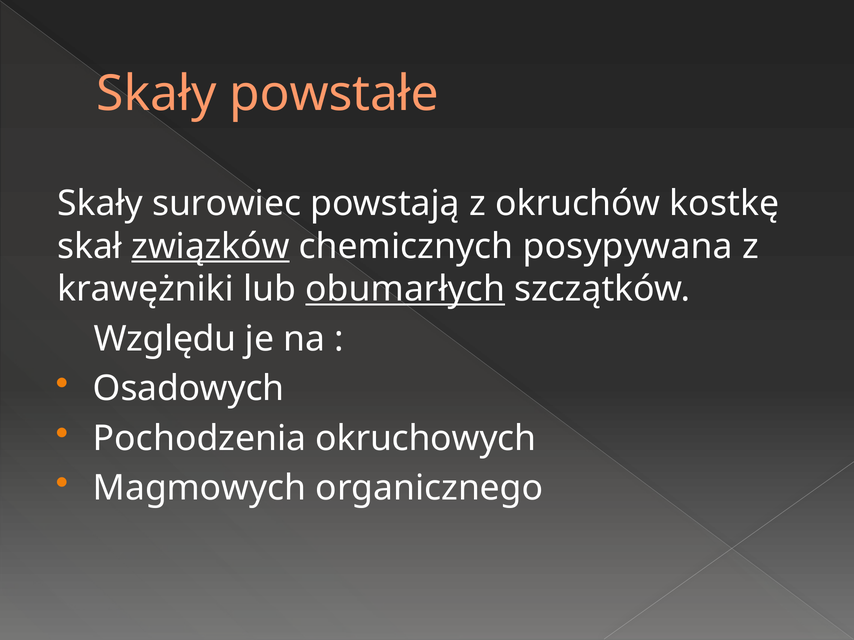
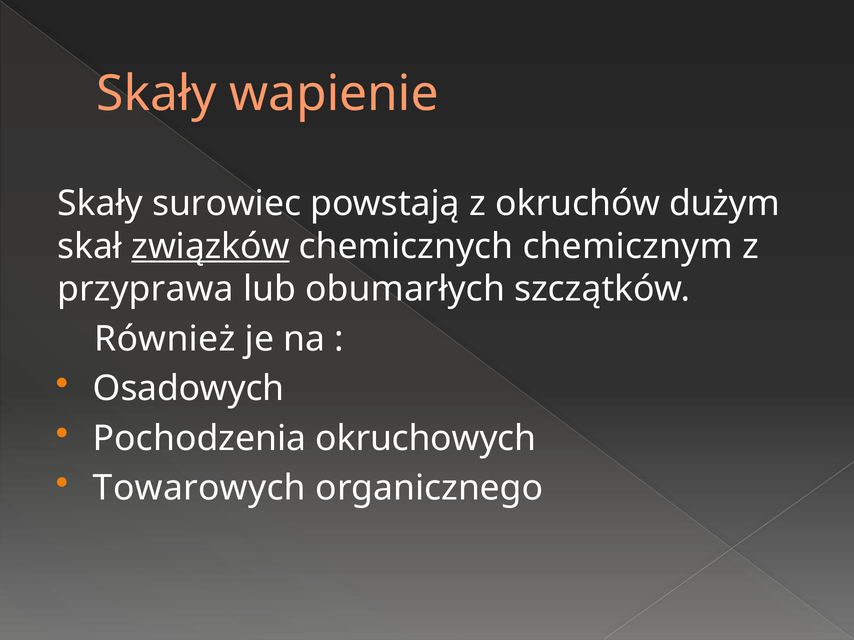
powstałe: powstałe -> wapienie (334, 94)
kostkę: kostkę -> dużym (725, 204)
posypywana: posypywana -> chemicznym (628, 247)
krawężniki: krawężniki -> przyprawa (145, 289)
obumarłych underline: present -> none (405, 289)
Względu: Względu -> Również (165, 339)
Magmowych: Magmowych -> Towarowych (199, 489)
